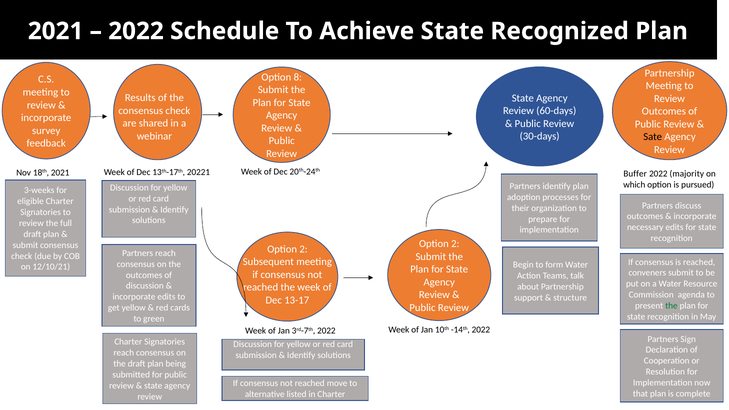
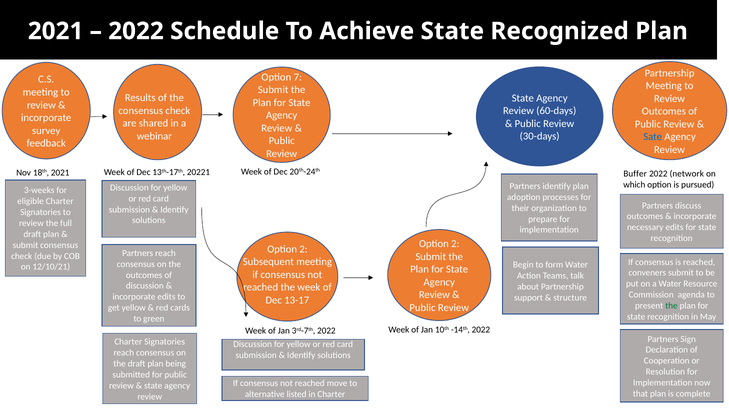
8: 8 -> 7 (298, 77)
Sate colour: black -> blue (653, 137)
majority: majority -> network (687, 174)
